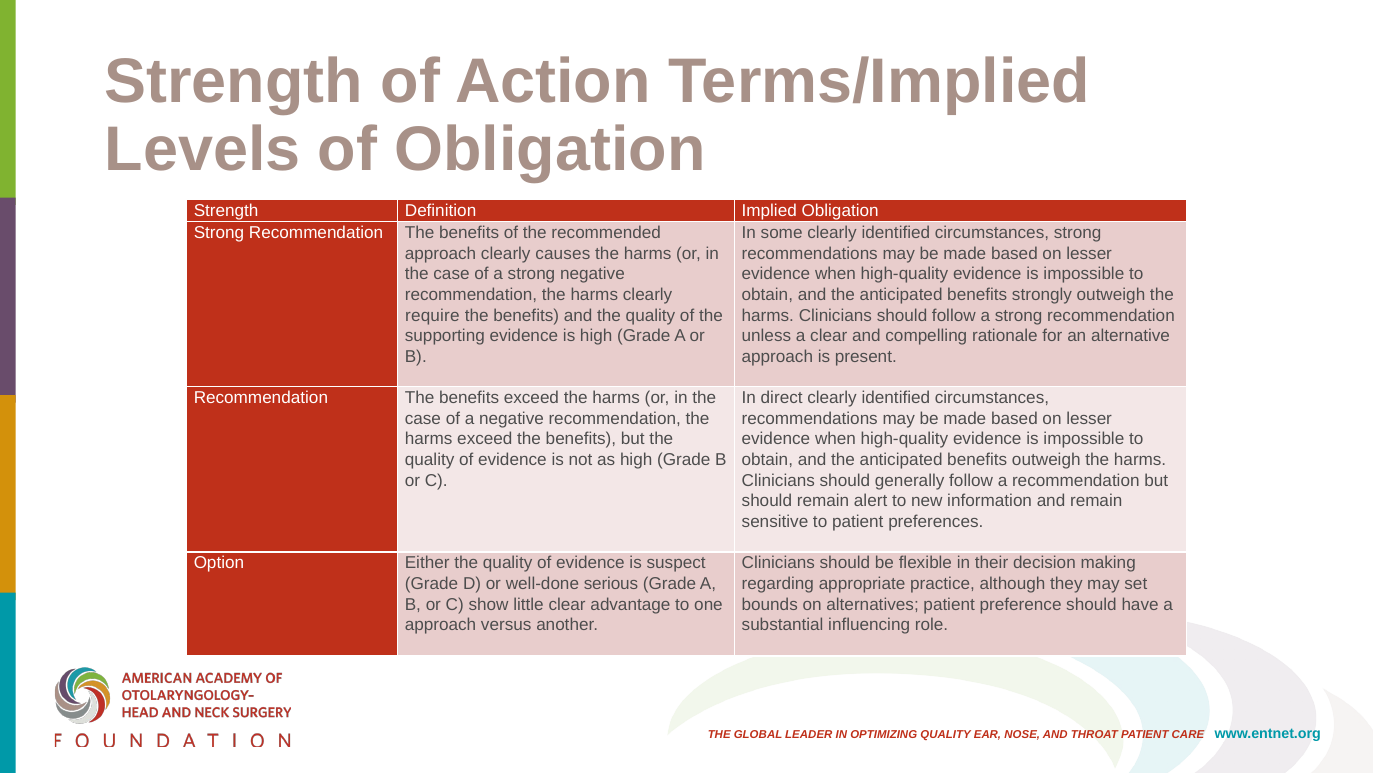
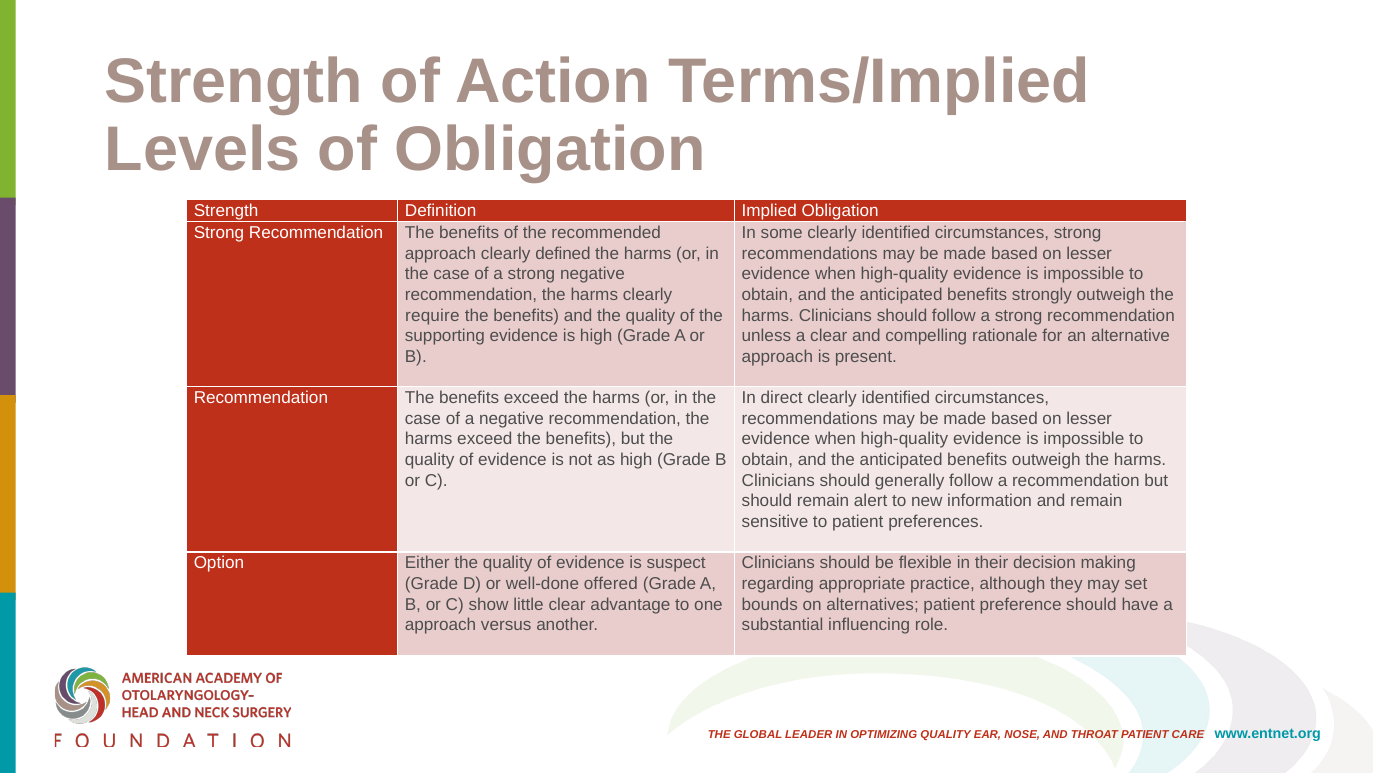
causes: causes -> defined (563, 253)
serious: serious -> offered (611, 583)
